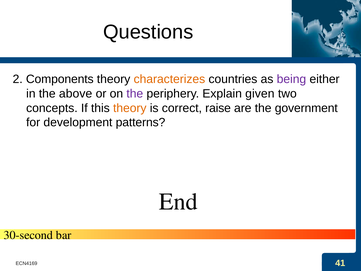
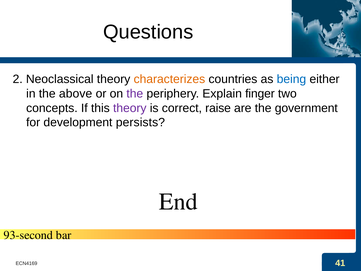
Components: Components -> Neoclassical (60, 79)
being colour: purple -> blue (291, 79)
given: given -> finger (260, 93)
theory colour: orange -> purple (130, 108)
patterns: patterns -> persists (140, 122)
30-second: 30-second -> 93-second (28, 235)
